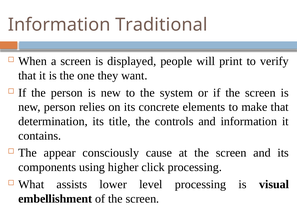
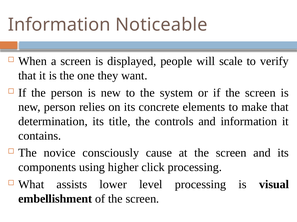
Traditional: Traditional -> Noticeable (161, 25)
print: print -> scale (231, 61)
appear: appear -> novice (60, 153)
